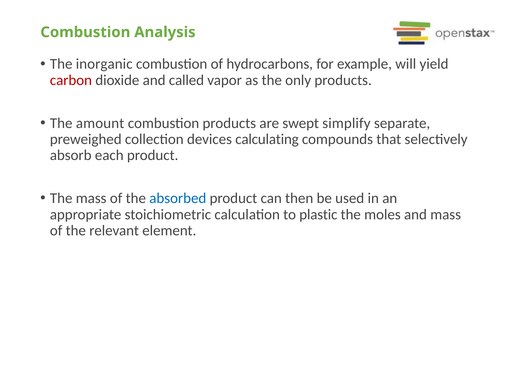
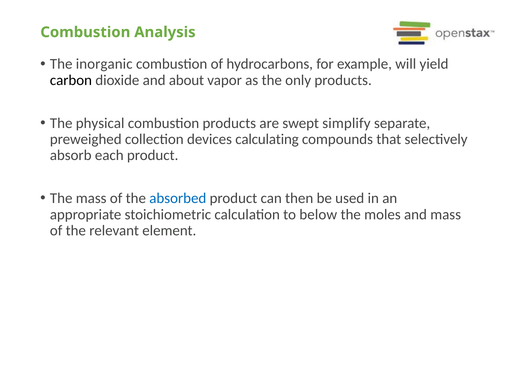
carbon colour: red -> black (71, 80)
called: called -> about (186, 80)
amount: amount -> physical (100, 123)
plastic: plastic -> below (318, 214)
